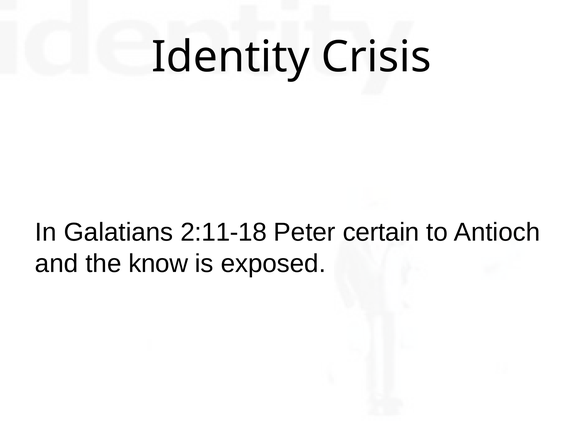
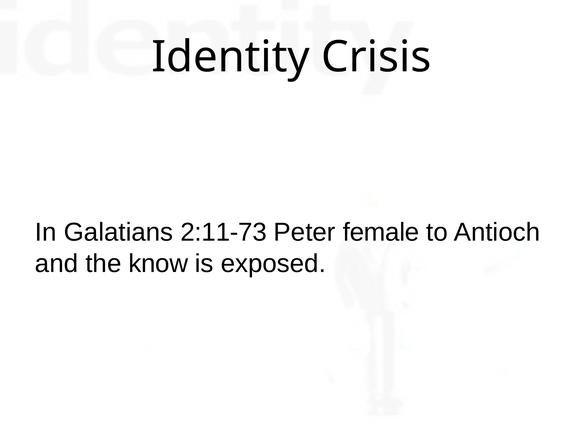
2:11-18: 2:11-18 -> 2:11-73 (224, 233)
certain: certain -> female (381, 233)
